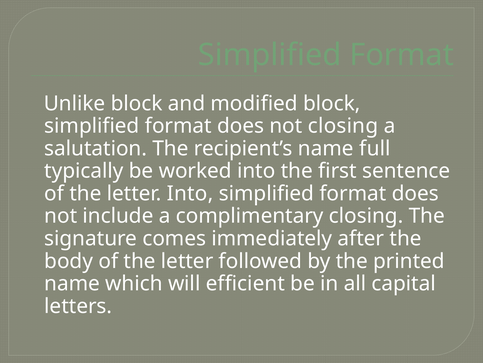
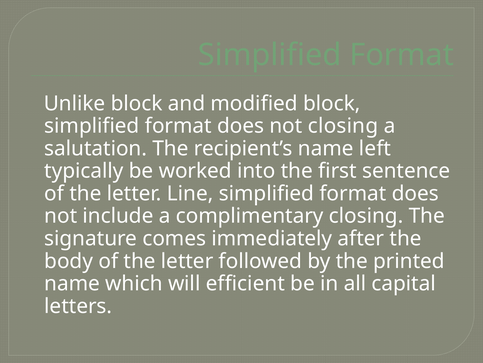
full: full -> left (375, 148)
letter Into: Into -> Line (190, 193)
